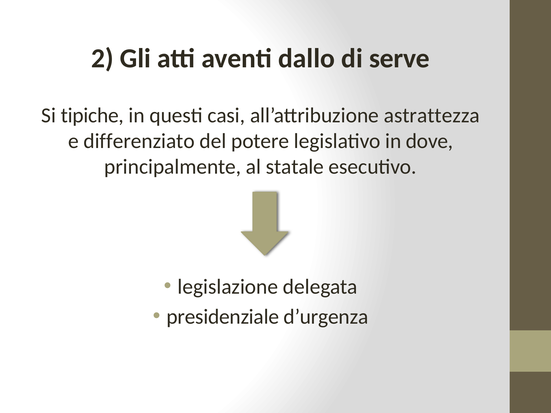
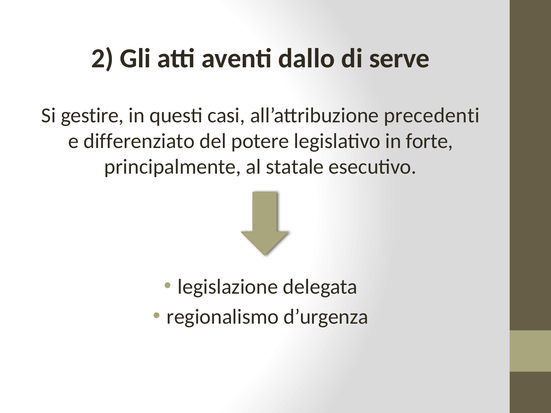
tipiche: tipiche -> gestire (92, 115)
astrattezza: astrattezza -> precedenti (432, 115)
dove: dove -> forte (430, 141)
presidenziale: presidenziale -> regionalismo (223, 317)
